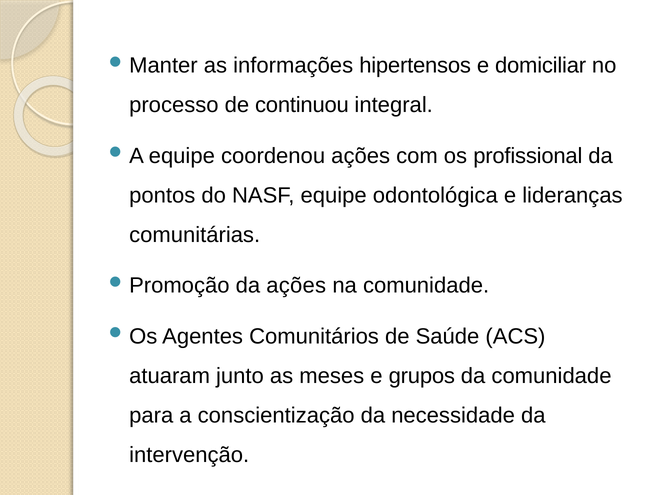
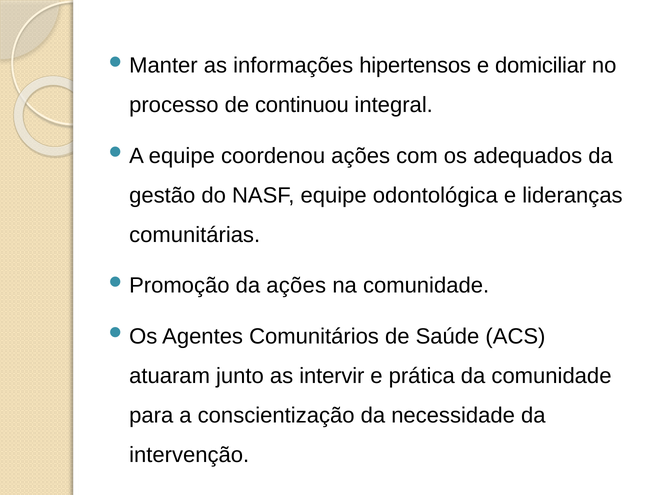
profissional: profissional -> adequados (528, 156)
pontos: pontos -> gestão (162, 196)
meses: meses -> intervir (332, 376)
grupos: grupos -> prática (422, 376)
